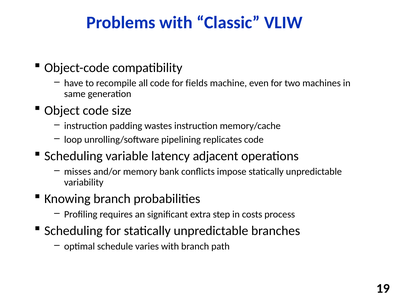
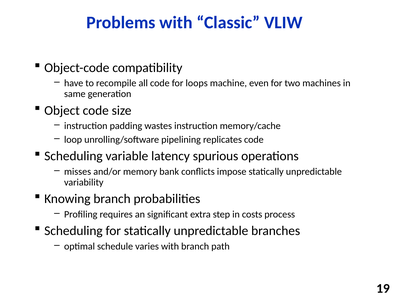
fields: fields -> loops (197, 83)
adjacent: adjacent -> spurious (216, 156)
